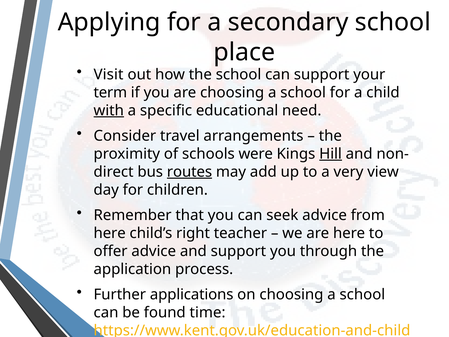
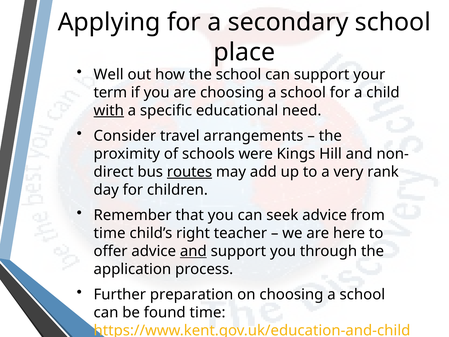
Visit: Visit -> Well (109, 74)
Hill underline: present -> none (331, 154)
view: view -> rank (383, 172)
here: here -> time (110, 233)
and underline: none -> present (193, 251)
applications: applications -> preparation (192, 294)
